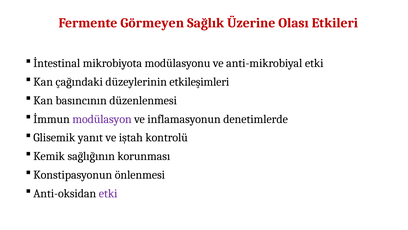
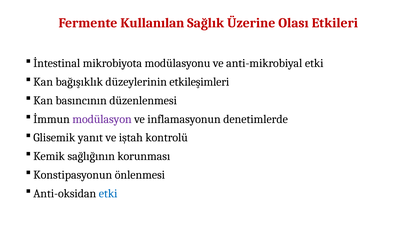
Görmeyen: Görmeyen -> Kullanılan (152, 23)
çağındaki: çağındaki -> bağışıklık (79, 82)
etki colour: purple -> blue (108, 193)
